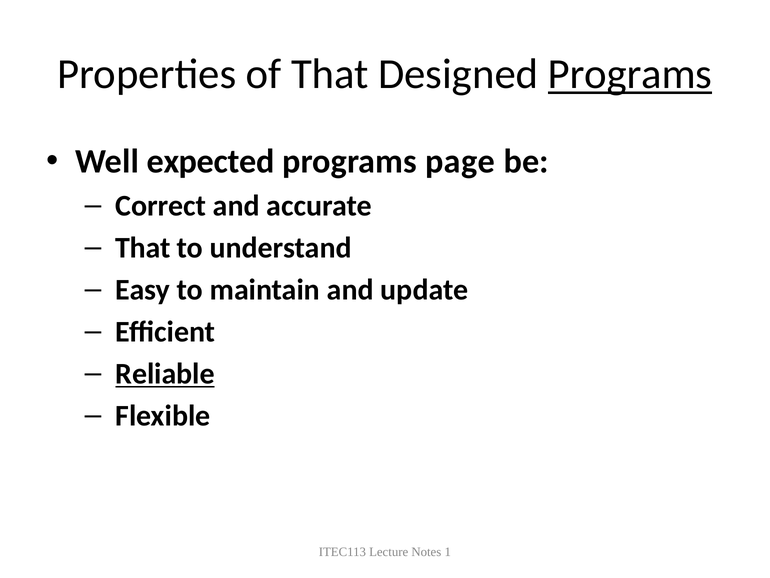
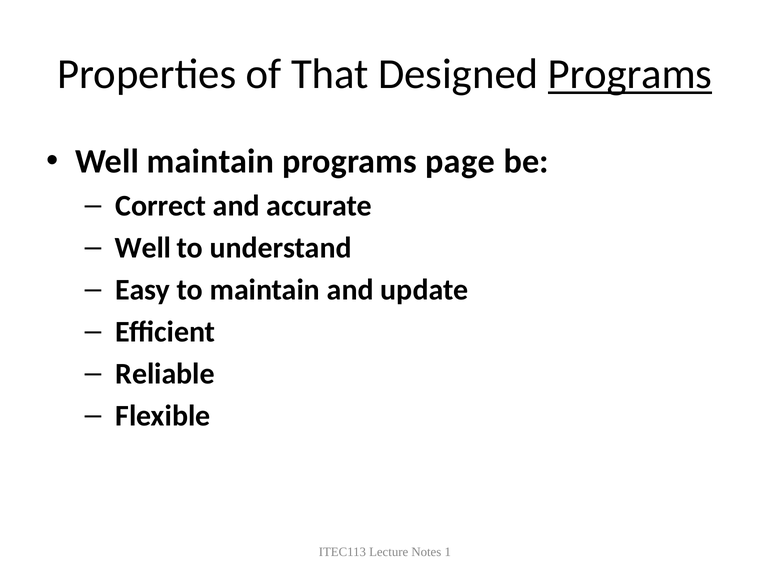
Well expected: expected -> maintain (210, 162)
That: That -> Well (143, 248)
Reliable underline: present -> none (165, 374)
